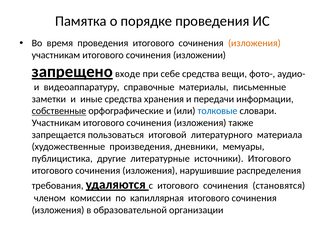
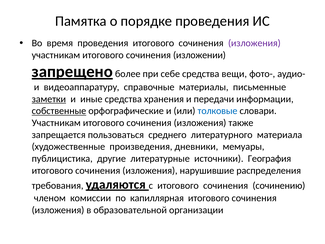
изложения colour: orange -> purple (254, 43)
входе: входе -> более (128, 74)
заметки underline: none -> present (49, 99)
итоговой: итоговой -> среднего (167, 135)
источники Итогового: Итогового -> География (269, 158)
становятся: становятся -> сочинению (279, 185)
